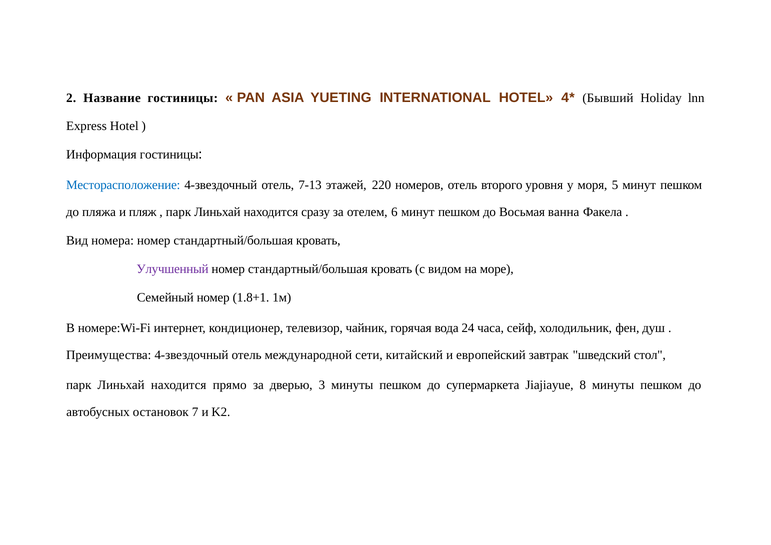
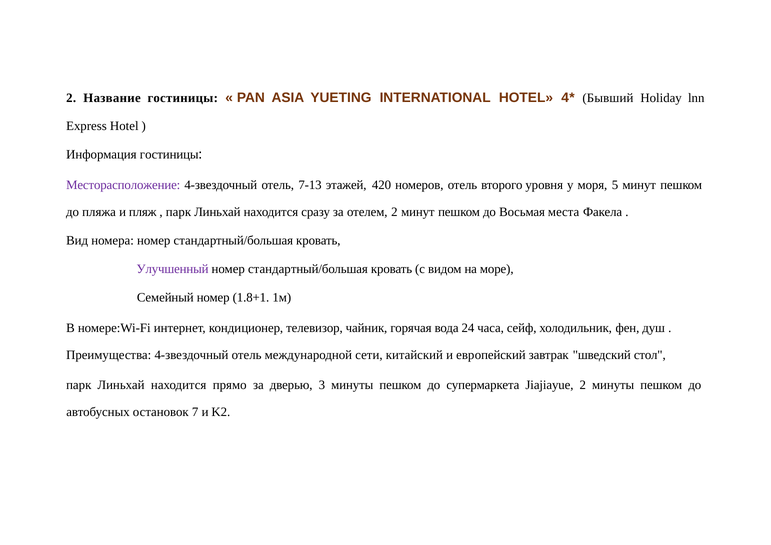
Месторасположение colour: blue -> purple (123, 185)
220: 220 -> 420 (382, 185)
отелем 6: 6 -> 2 (394, 212)
ванна: ванна -> места (564, 212)
Jiajiayue 8: 8 -> 2 (583, 385)
